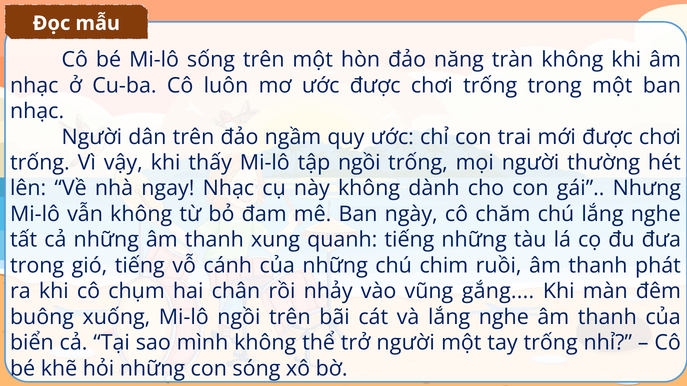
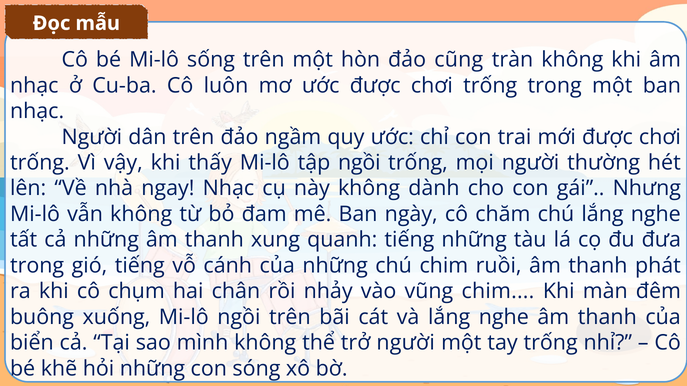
năng: năng -> cũng (459, 60)
vũng gắng: gắng -> chim (498, 292)
